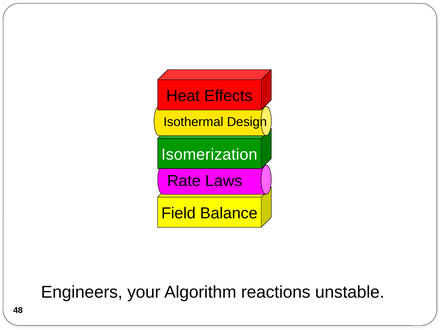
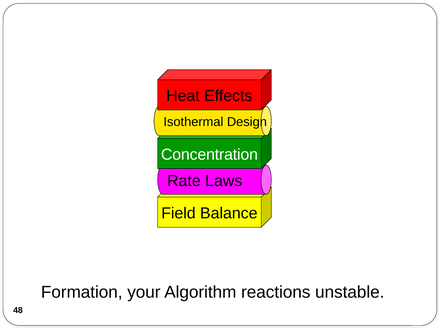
Isomerization: Isomerization -> Concentration (209, 155)
Engineers: Engineers -> Formation (82, 292)
